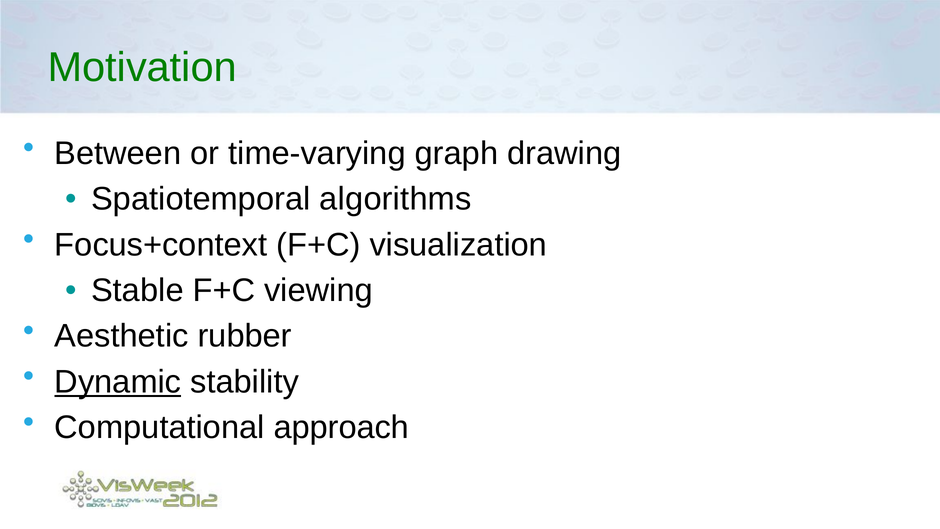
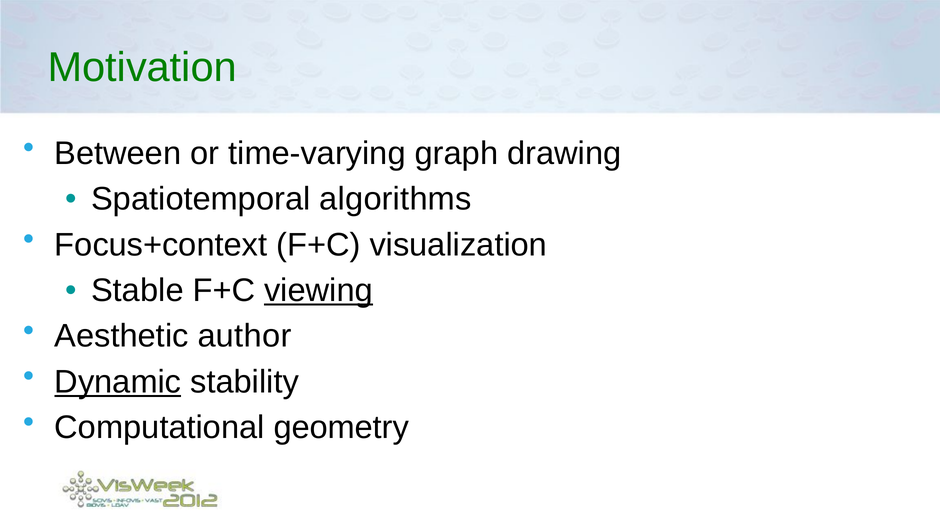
viewing underline: none -> present (319, 290)
rubber: rubber -> author (245, 336)
approach: approach -> geometry (341, 427)
